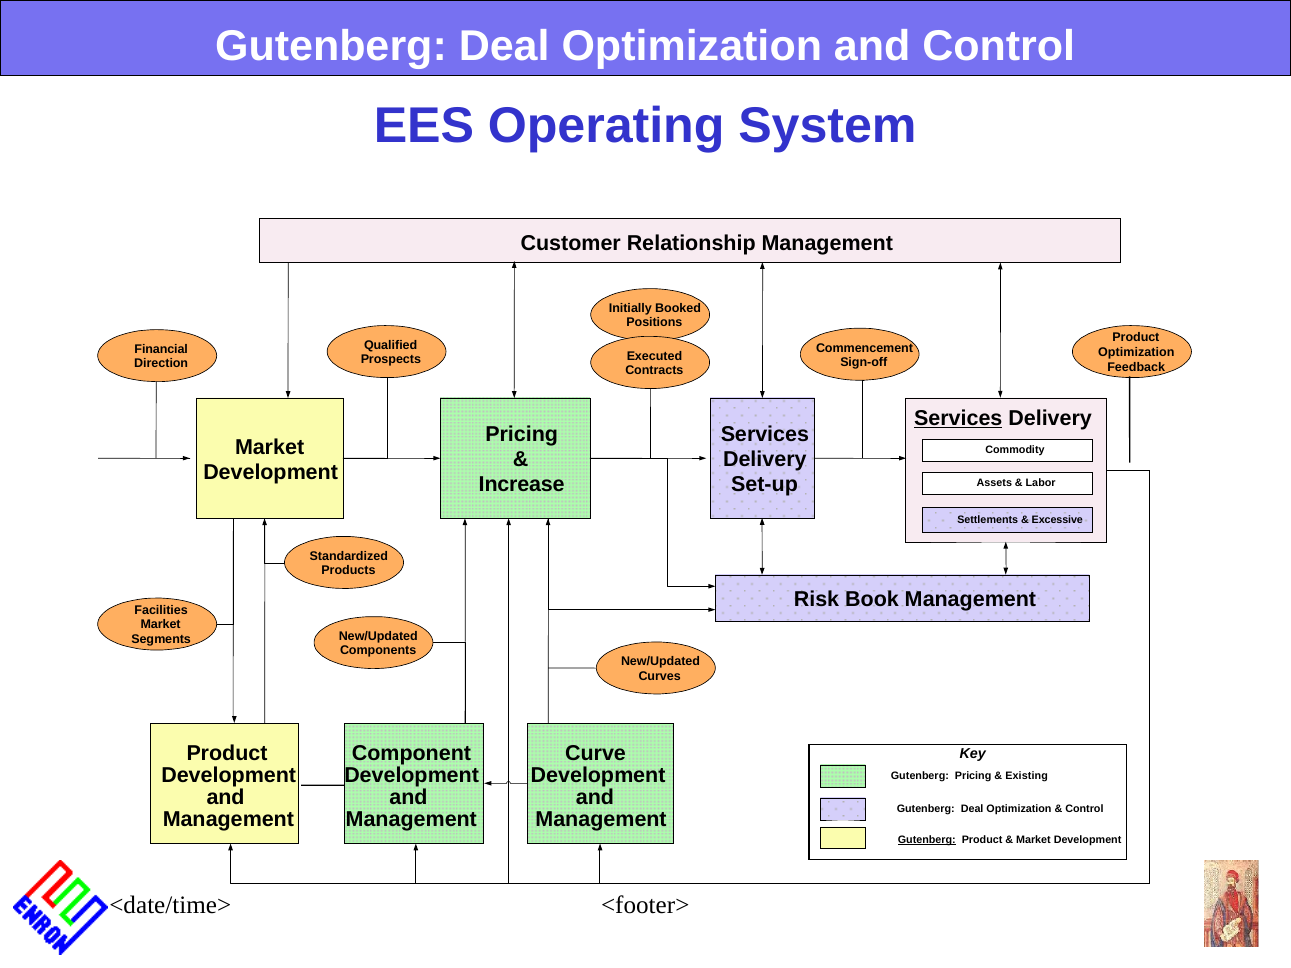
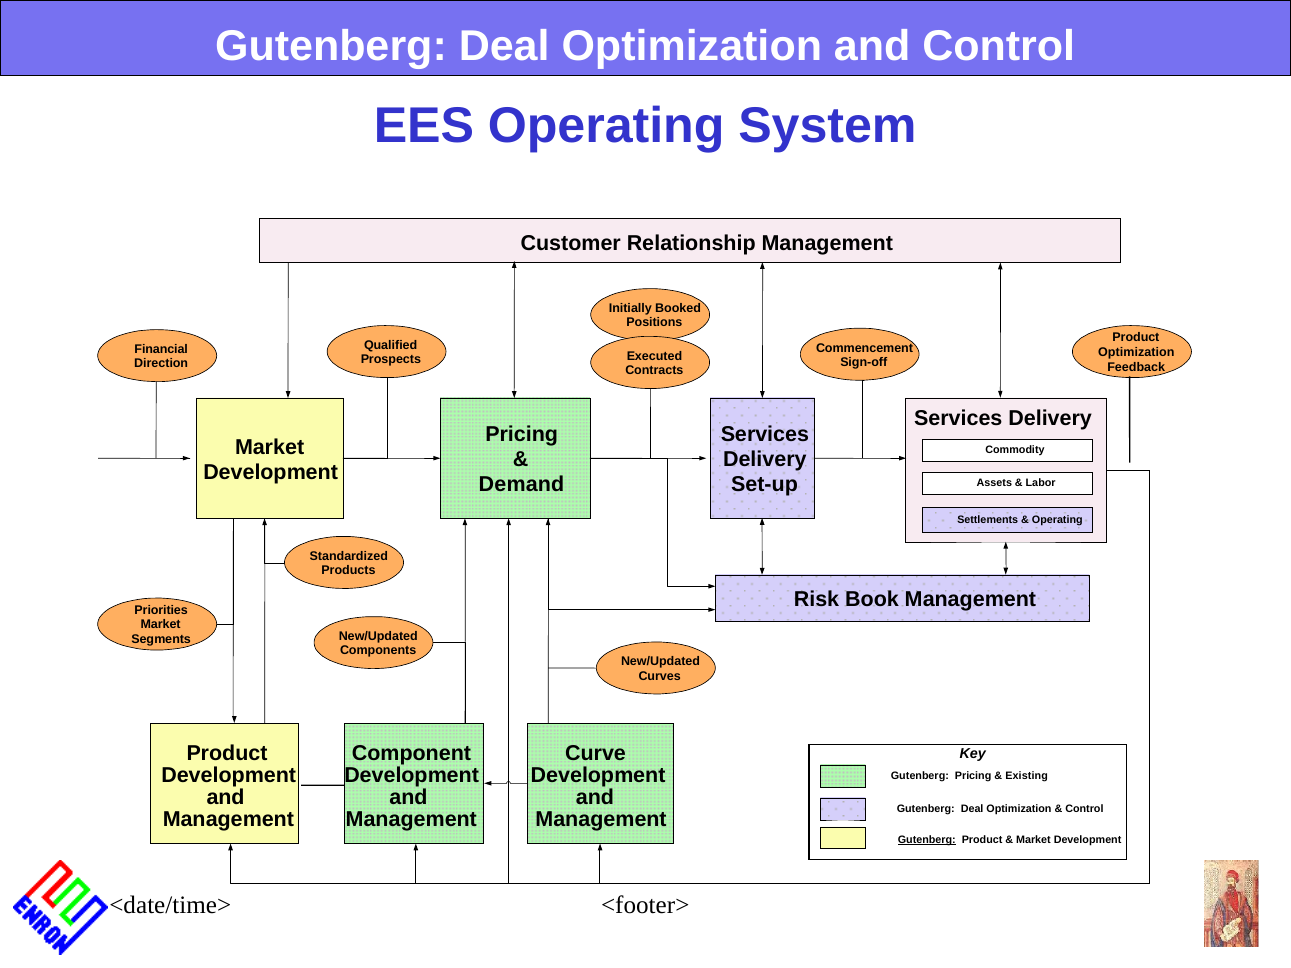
Services underline: present -> none (958, 419)
Increase: Increase -> Demand (522, 484)
Excessive: Excessive -> Operating (1057, 520)
Facilities: Facilities -> Priorities (161, 610)
